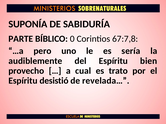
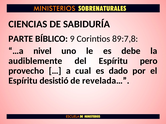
SUPONÍA: SUPONÍA -> CIENCIAS (28, 24)
0: 0 -> 9 (72, 39)
67:7,8: 67:7,8 -> 89:7,8 (125, 39)
pero: pero -> nivel (43, 51)
sería: sería -> debe (131, 51)
bien: bien -> pero (149, 61)
trato: trato -> dado (118, 71)
